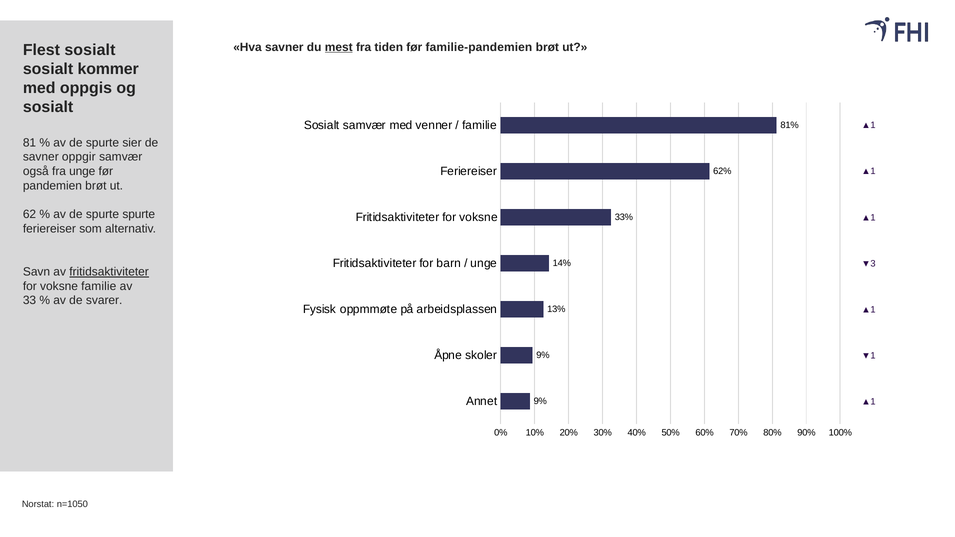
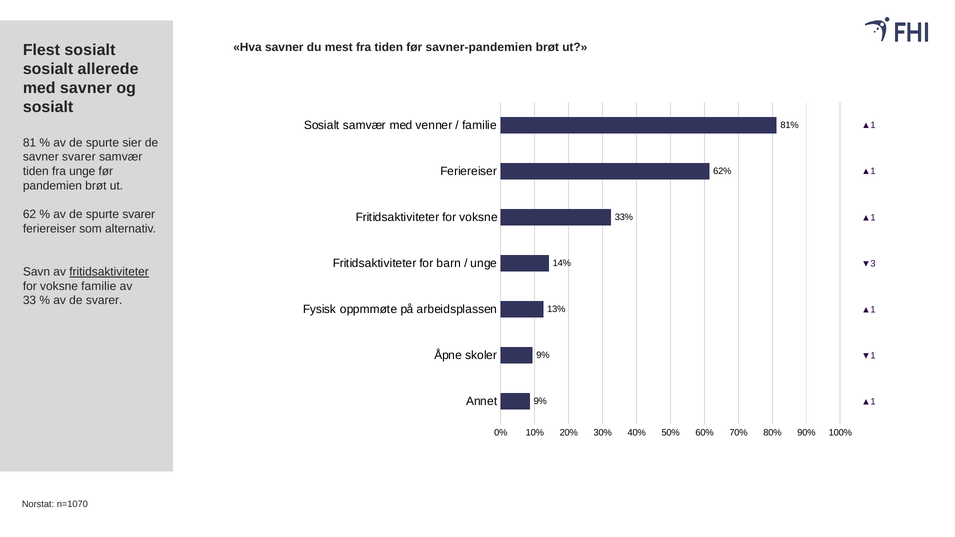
mest underline: present -> none (339, 47)
familie-pandemien: familie-pandemien -> savner-pandemien (479, 47)
kommer: kommer -> allerede (108, 69)
med oppgis: oppgis -> savner (86, 88)
savner oppgir: oppgir -> svarer (79, 157)
også: også -> tiden (36, 171)
spurte spurte: spurte -> svarer (139, 214)
n=1050: n=1050 -> n=1070 (72, 504)
